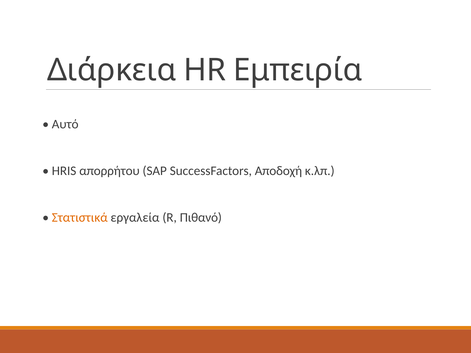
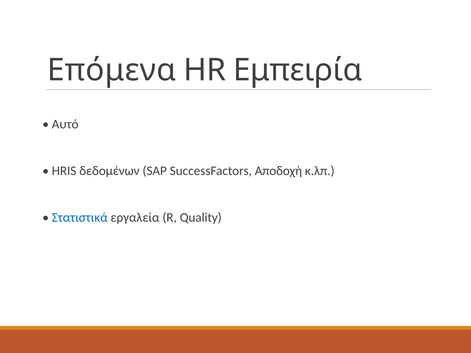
Διάρκεια: Διάρκεια -> Επόμενα (112, 70)
απορρήτου: απορρήτου -> δεδομένων (109, 171)
Στατιστικά colour: orange -> blue (80, 218)
Πιθανό: Πιθανό -> Quality (201, 218)
